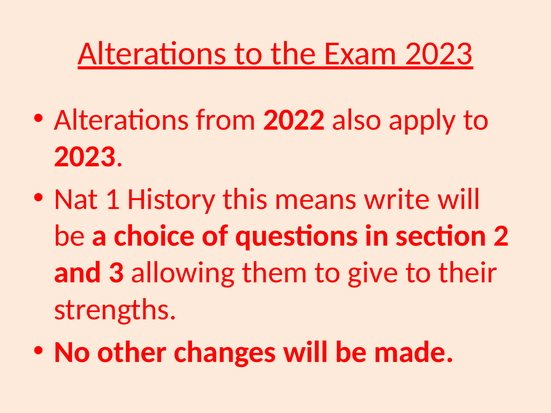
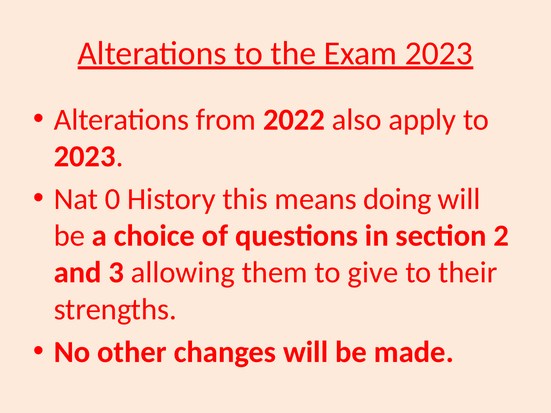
1: 1 -> 0 (113, 199)
write: write -> doing (397, 199)
